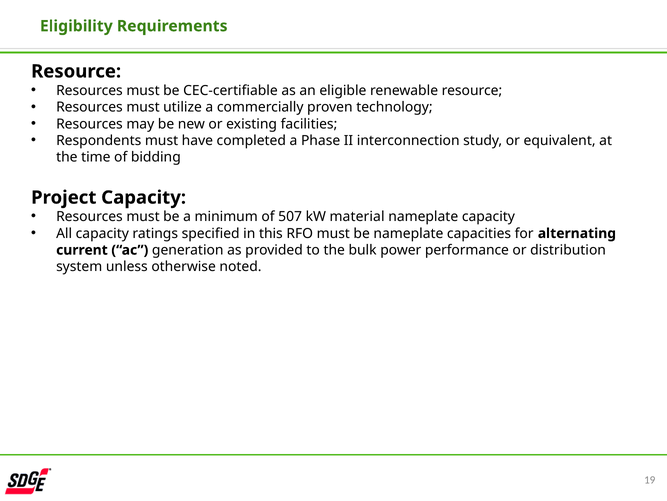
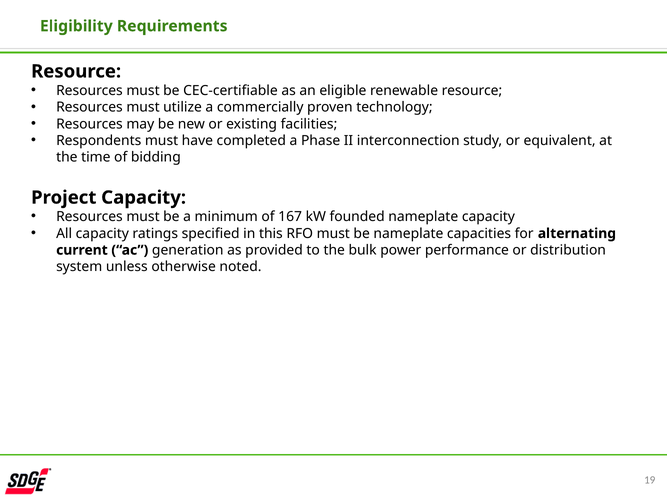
507: 507 -> 167 (290, 216)
material: material -> founded (357, 216)
